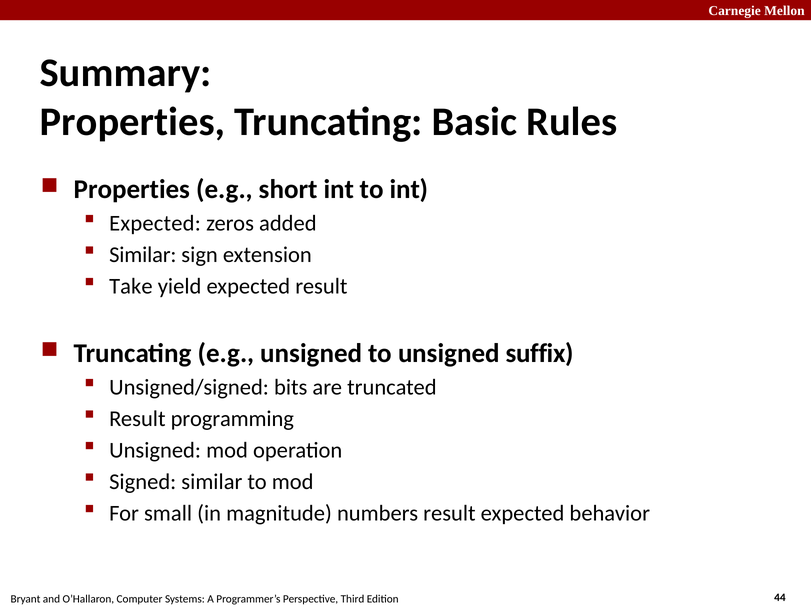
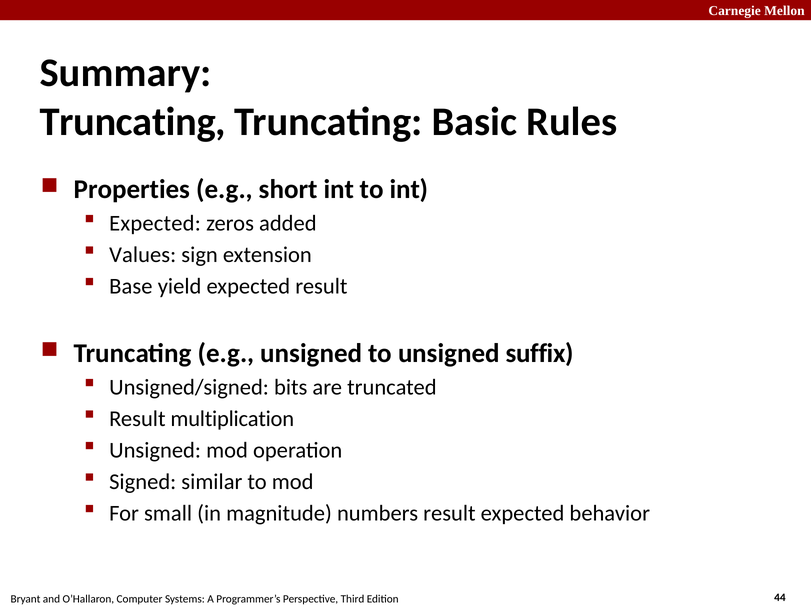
Properties: Properties -> Truncating (133, 122)
Similar: Similar -> Values (143, 255)
Take: Take -> Base (131, 286)
programming: programming -> multiplication (232, 419)
